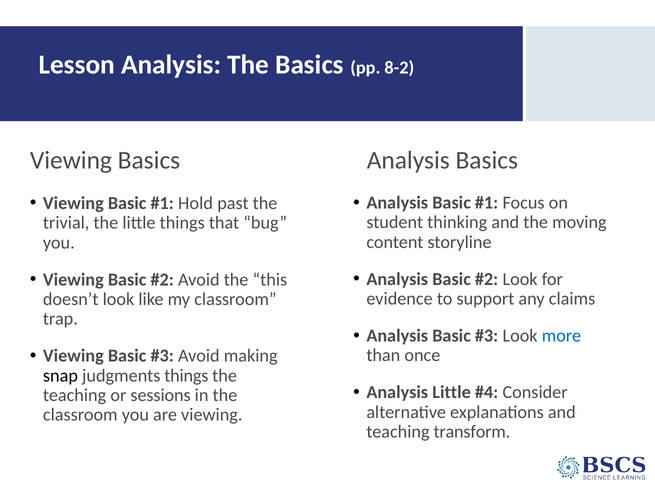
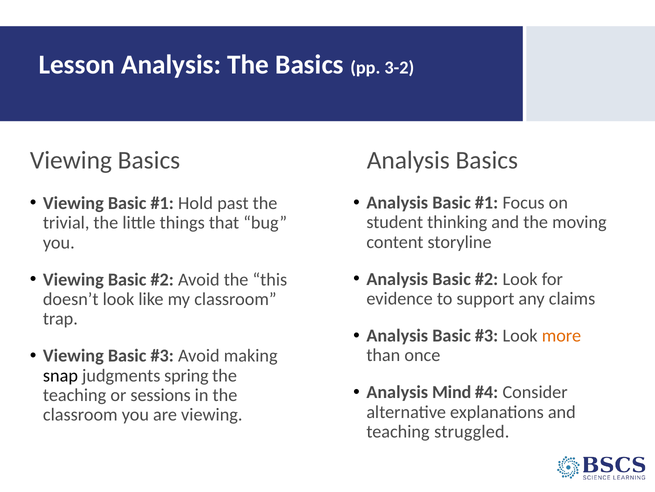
8-2: 8-2 -> 3-2 (399, 67)
more colour: blue -> orange (561, 335)
judgments things: things -> spring (186, 375)
Analysis Little: Little -> Mind (452, 392)
transform: transform -> struggled (472, 431)
